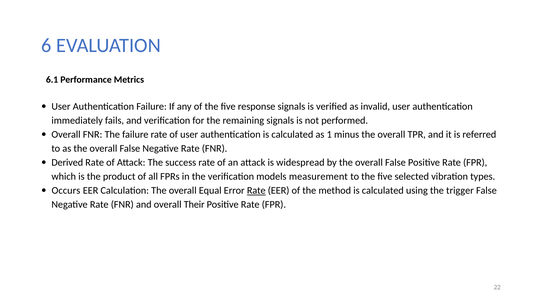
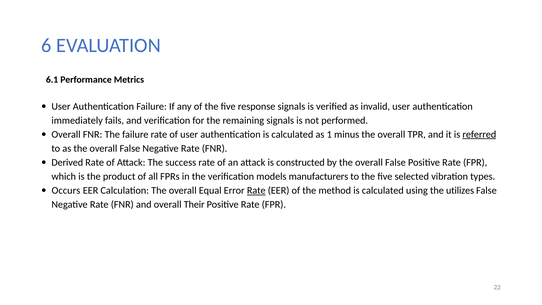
referred underline: none -> present (479, 134)
widespread: widespread -> constructed (300, 162)
measurement: measurement -> manufacturers (318, 176)
trigger: trigger -> utilizes (460, 190)
